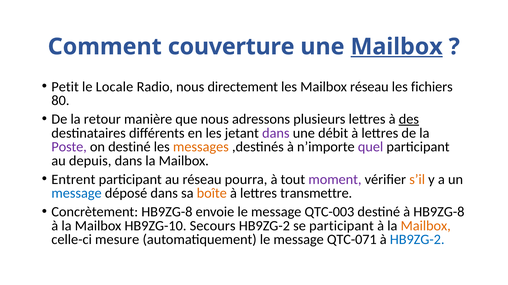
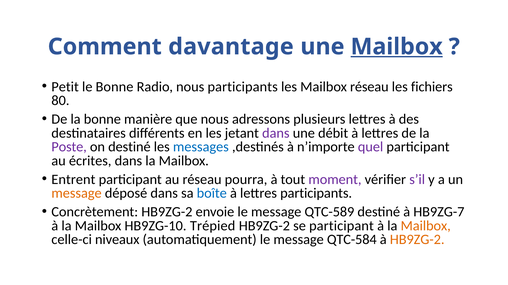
couverture: couverture -> davantage (231, 47)
le Locale: Locale -> Bonne (115, 87)
nous directement: directement -> participants (243, 87)
la retour: retour -> bonne (102, 119)
des underline: present -> none (409, 119)
messages colour: orange -> blue (201, 147)
depuis: depuis -> écrites (90, 161)
s’il colour: orange -> purple (417, 180)
message colour: blue -> orange (77, 194)
boîte colour: orange -> blue (212, 194)
lettres transmettre: transmettre -> participants (316, 194)
Concrètement HB9ZG-8: HB9ZG-8 -> HB9ZG-2 (167, 212)
QTC-003: QTC-003 -> QTC-589 (329, 212)
à HB9ZG-8: HB9ZG-8 -> HB9ZG-7 (439, 212)
Secours: Secours -> Trépied (213, 226)
mesure: mesure -> niveaux (117, 240)
QTC-071: QTC-071 -> QTC-584 (352, 240)
HB9ZG-2 colour: blue -> orange (417, 240)
